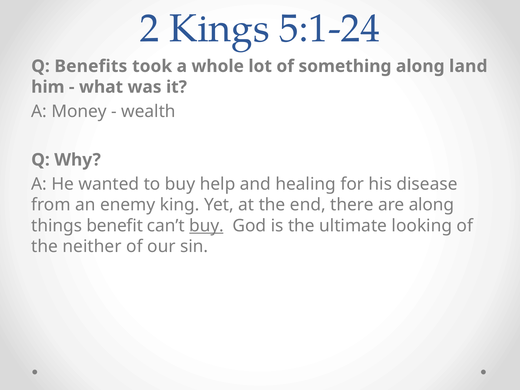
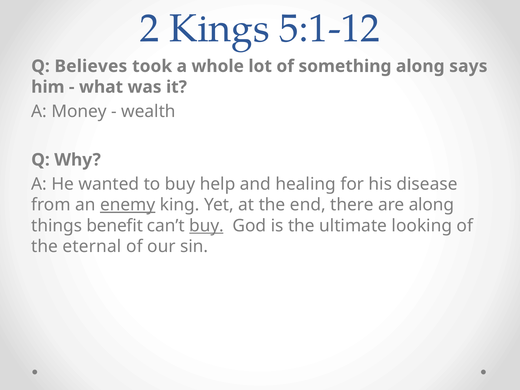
5:1-24: 5:1-24 -> 5:1-12 (330, 29)
Benefits: Benefits -> Believes (91, 66)
land: land -> says (468, 66)
enemy underline: none -> present (128, 205)
neither: neither -> eternal (92, 246)
